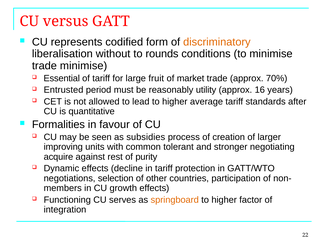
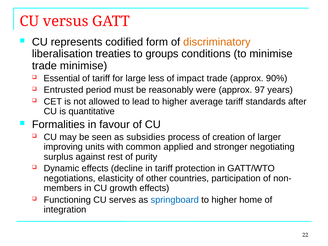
without: without -> treaties (113, 54)
rounds: rounds -> groups (162, 54)
fruit: fruit -> less (156, 78)
market: market -> impact (190, 78)
70%: 70% -> 90% (277, 78)
utility: utility -> were (206, 90)
16: 16 -> 97 (260, 90)
tolerant: tolerant -> applied (178, 147)
acquire: acquire -> surplus (58, 157)
selection: selection -> elasticity (116, 178)
springboard colour: orange -> blue (175, 200)
factor: factor -> home (251, 200)
